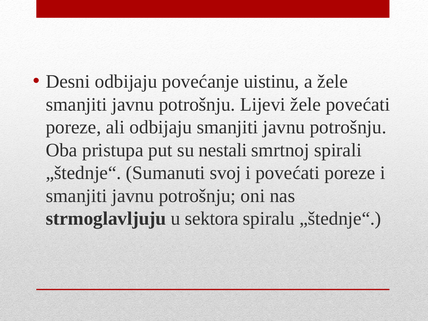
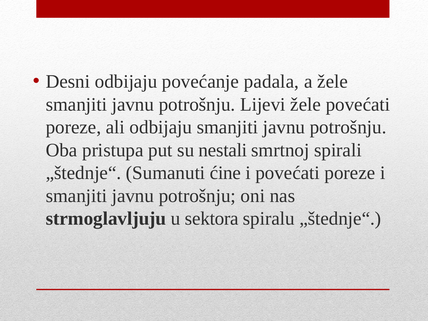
uistinu: uistinu -> padala (271, 82)
svoj: svoj -> ćine (225, 173)
